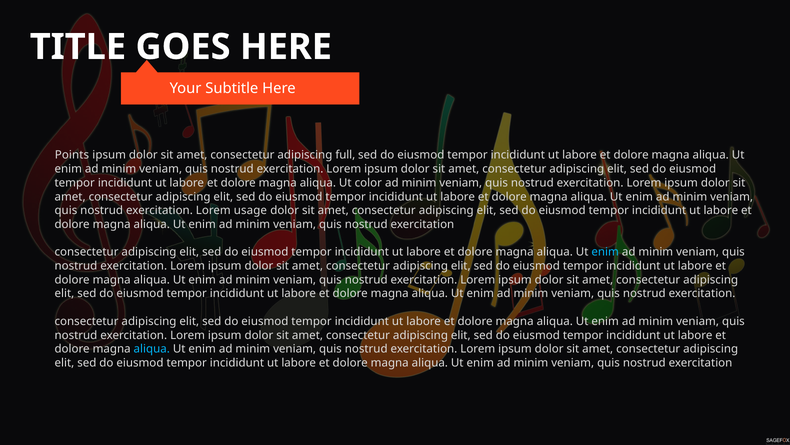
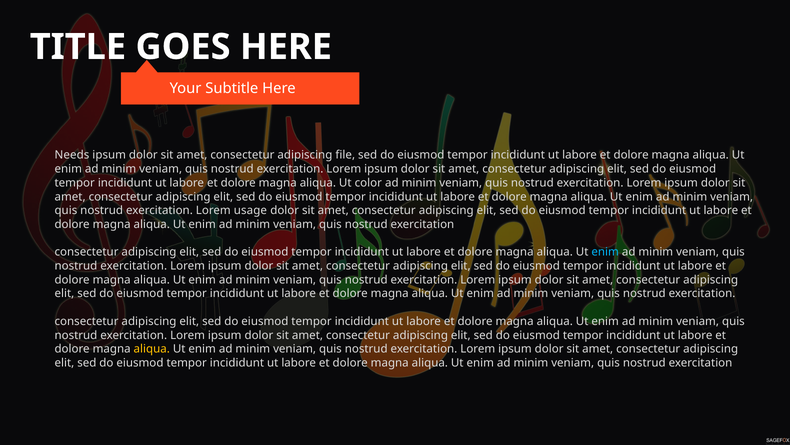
Points: Points -> Needs (72, 155)
full: full -> file (345, 155)
aliqua colour: light blue -> yellow (152, 349)
